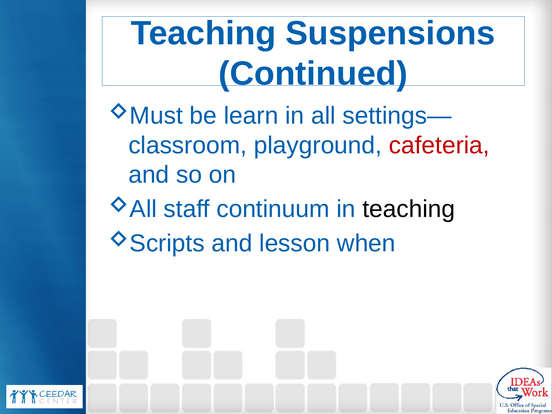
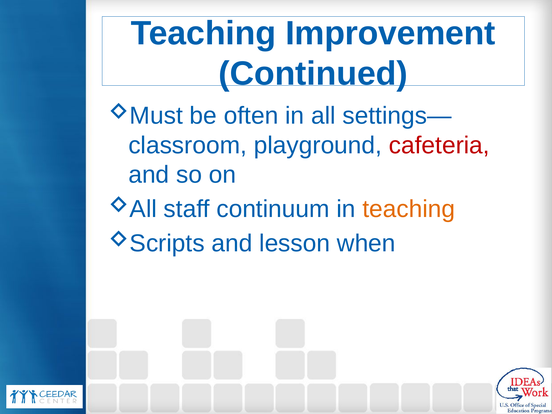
Suspensions: Suspensions -> Improvement (390, 33)
learn: learn -> often (251, 116)
teaching colour: black -> orange (409, 209)
